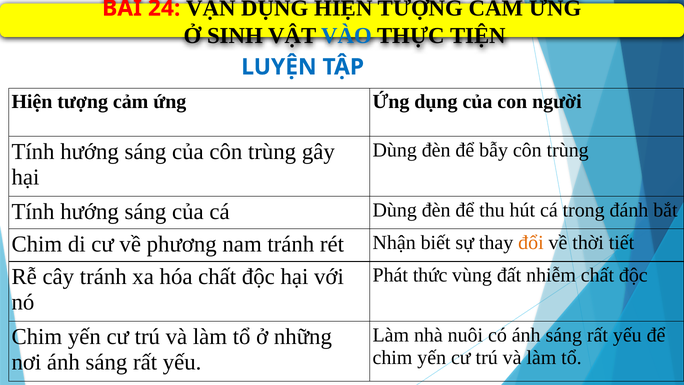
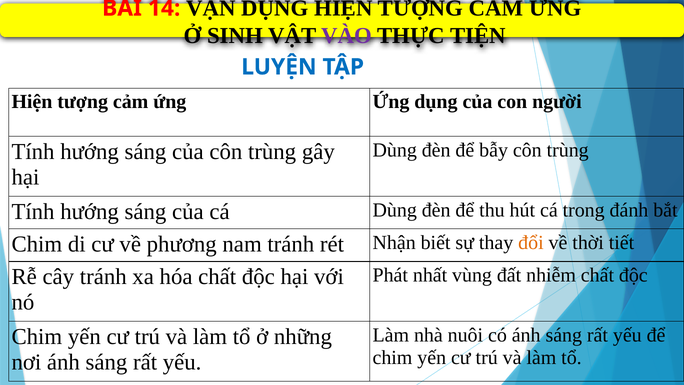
24: 24 -> 14 (164, 8)
VÀO colour: blue -> purple (347, 36)
thức: thức -> nhất (430, 275)
